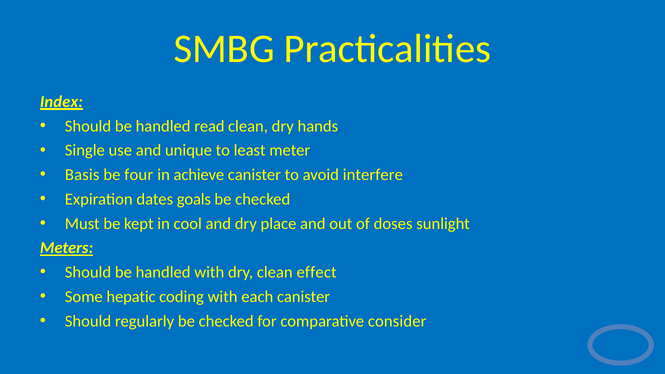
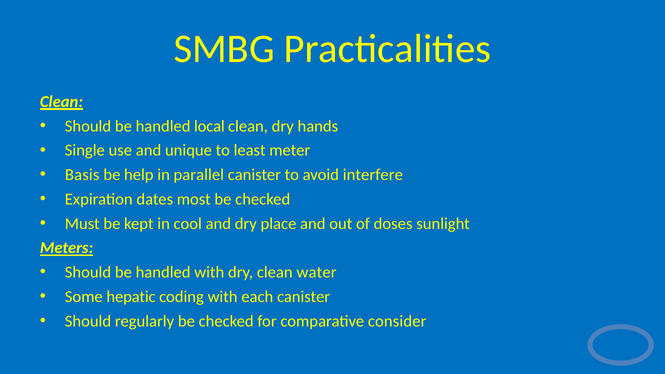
Index: Index -> Clean (61, 102)
read: read -> local (209, 126)
four: four -> help (139, 175)
achieve: achieve -> parallel (199, 175)
goals: goals -> most (194, 199)
effect: effect -> water (317, 272)
